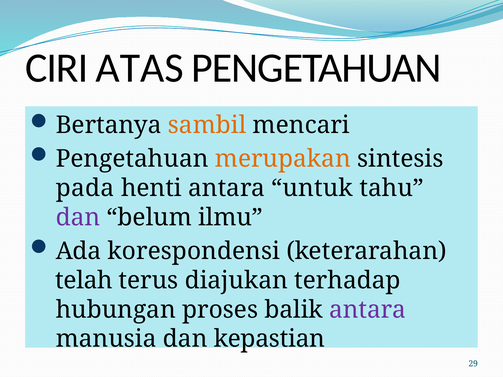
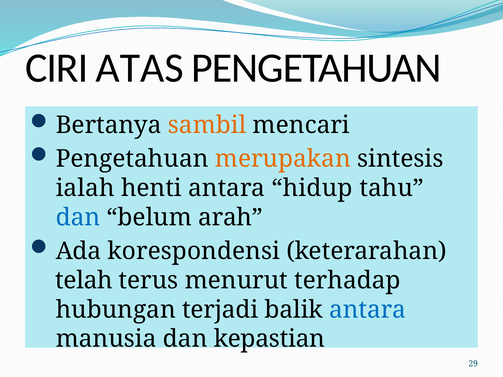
pada: pada -> ialah (85, 188)
untuk: untuk -> hidup (312, 188)
dan colour: purple -> blue (78, 218)
ilmu: ilmu -> arah (231, 218)
diajukan: diajukan -> menurut (236, 280)
proses: proses -> terjadi (220, 310)
antara colour: purple -> blue (368, 310)
